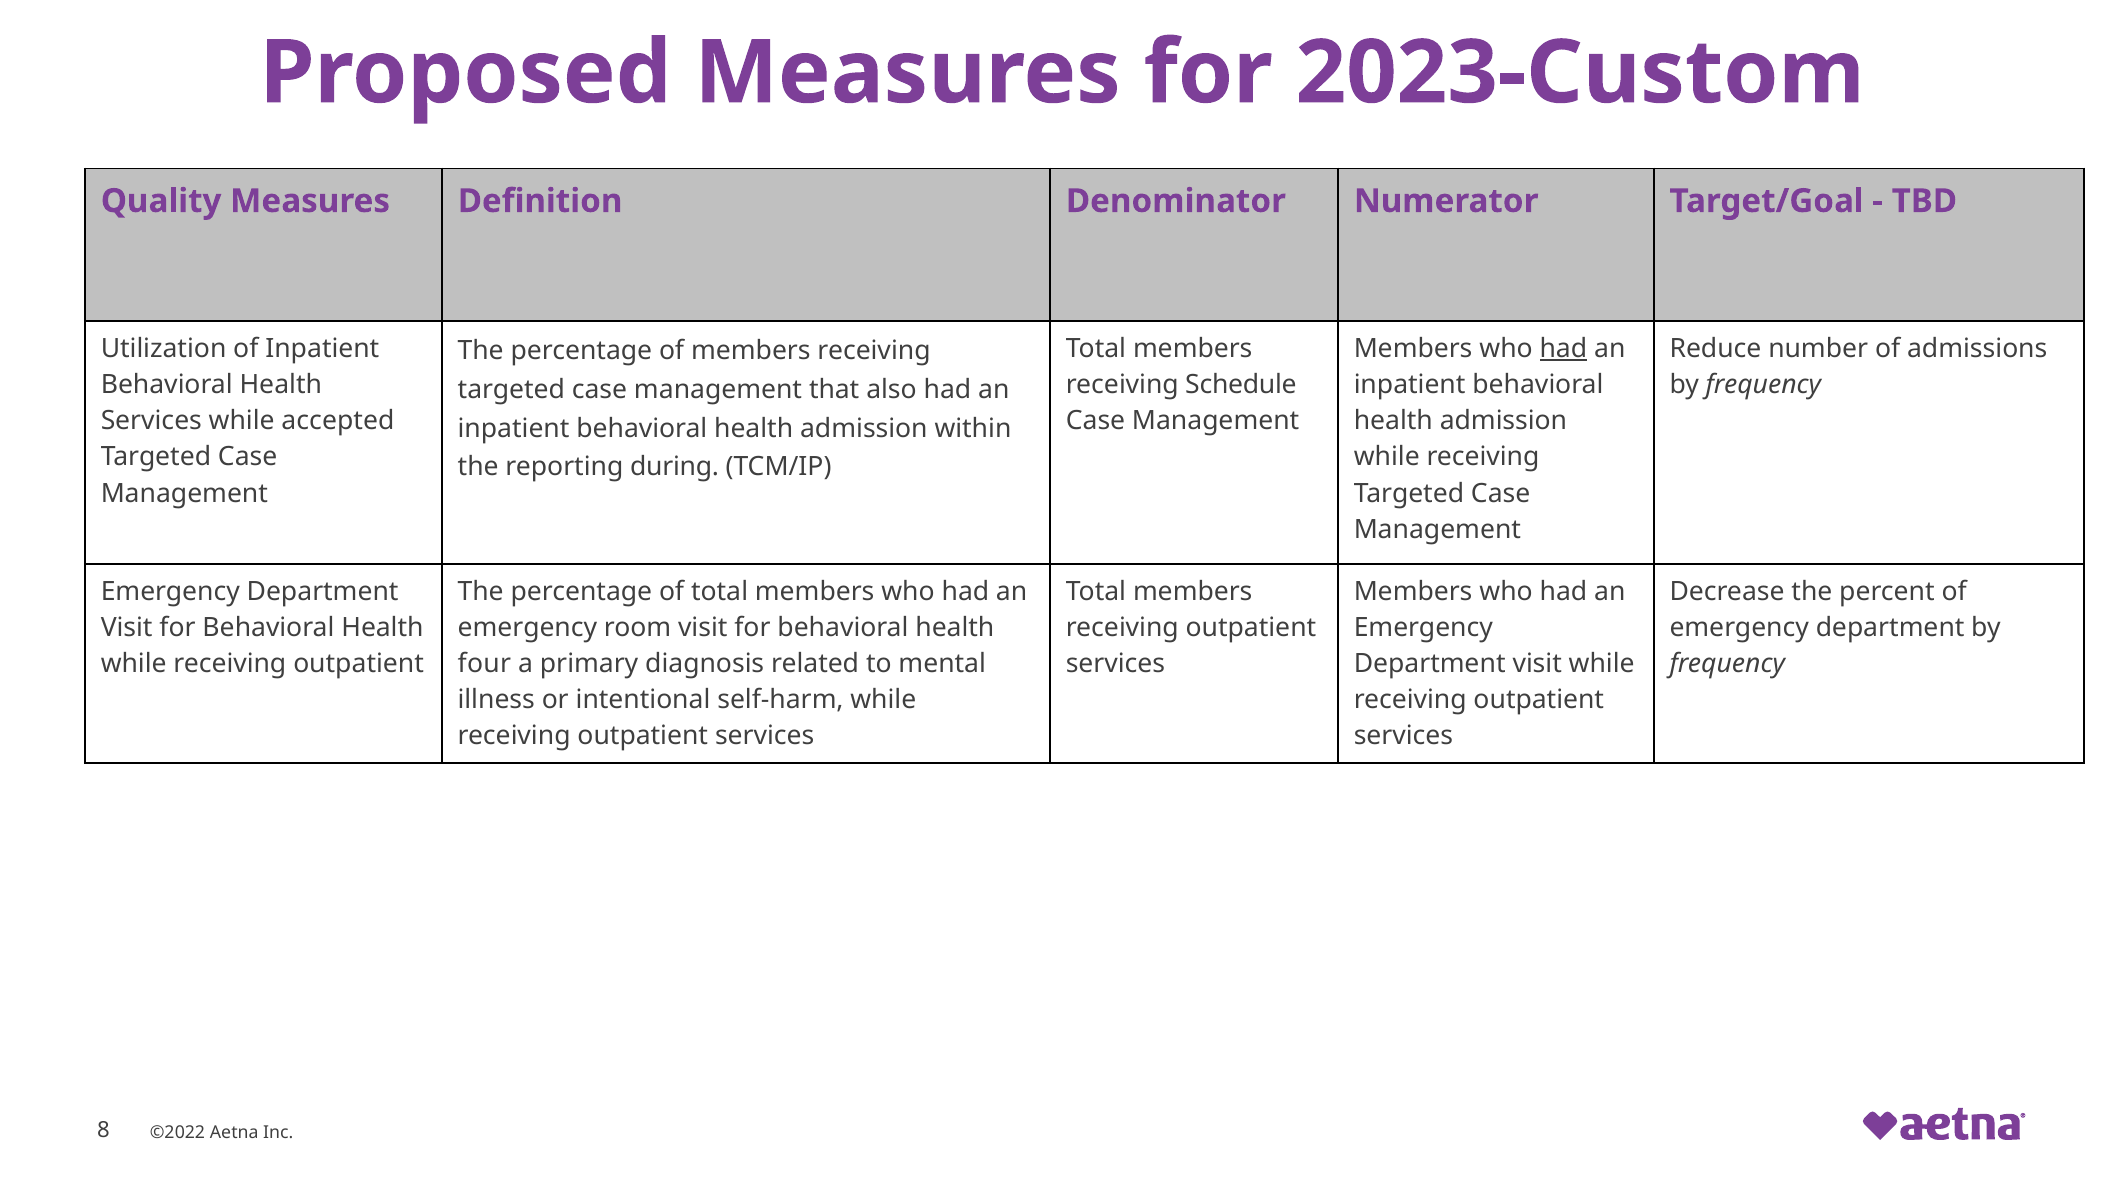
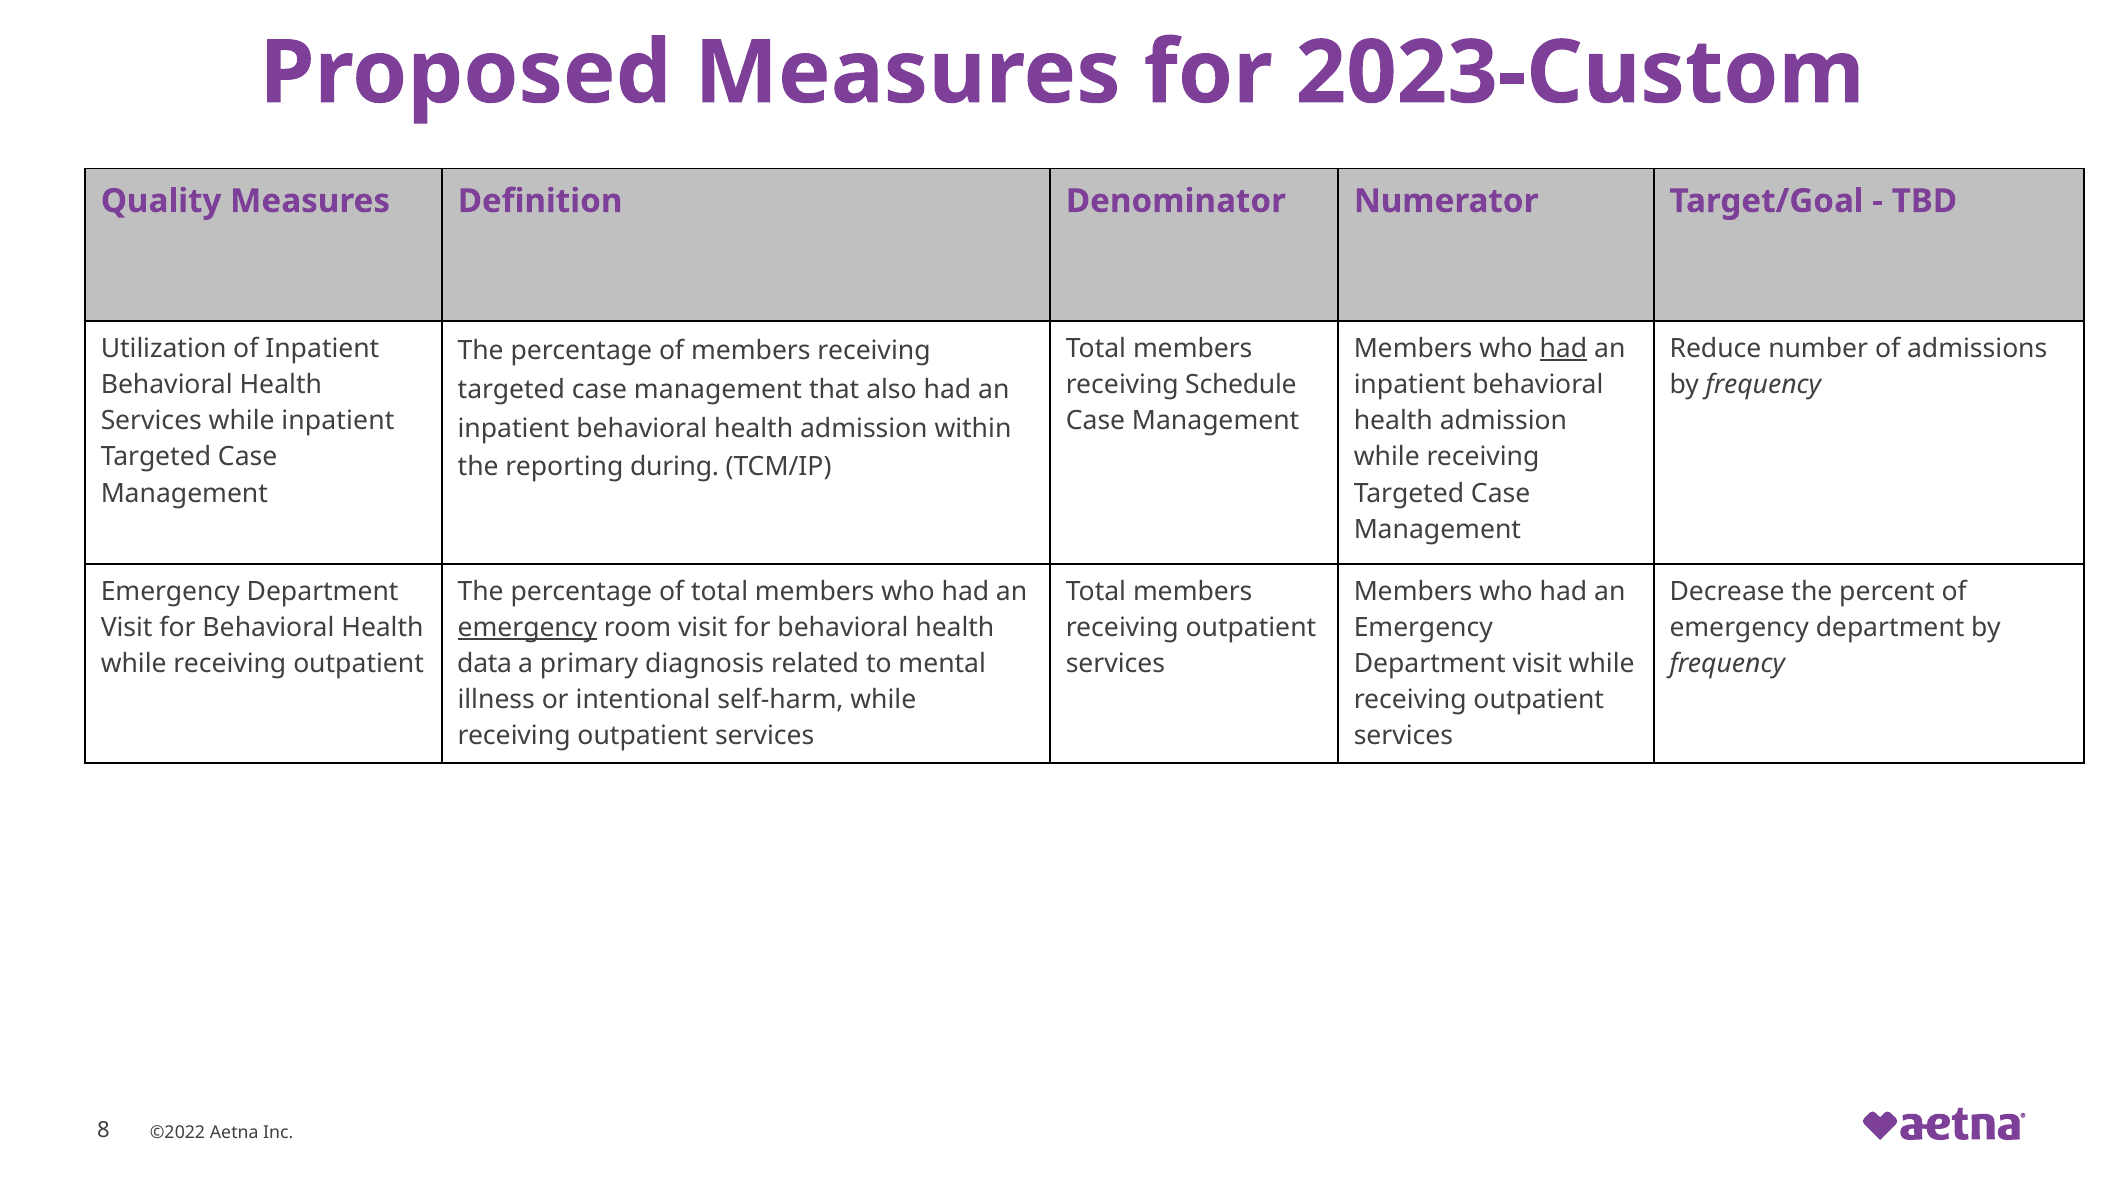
while accepted: accepted -> inpatient (338, 421)
emergency underline: none -> present (527, 627)
four: four -> data (485, 663)
